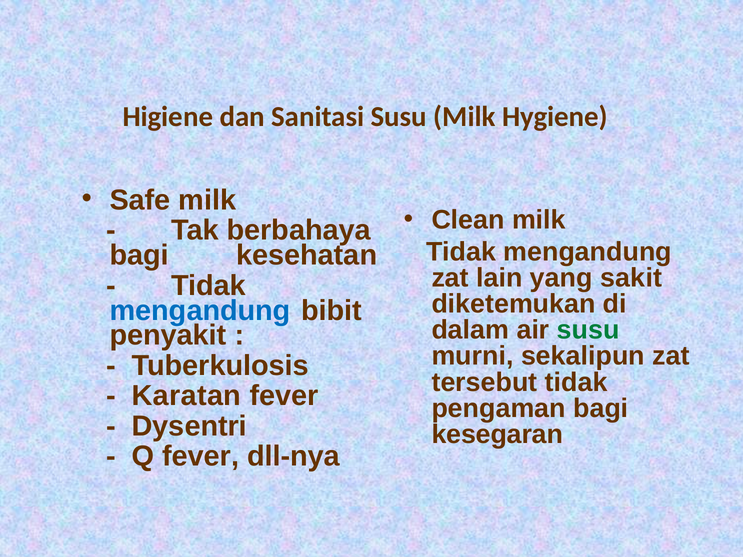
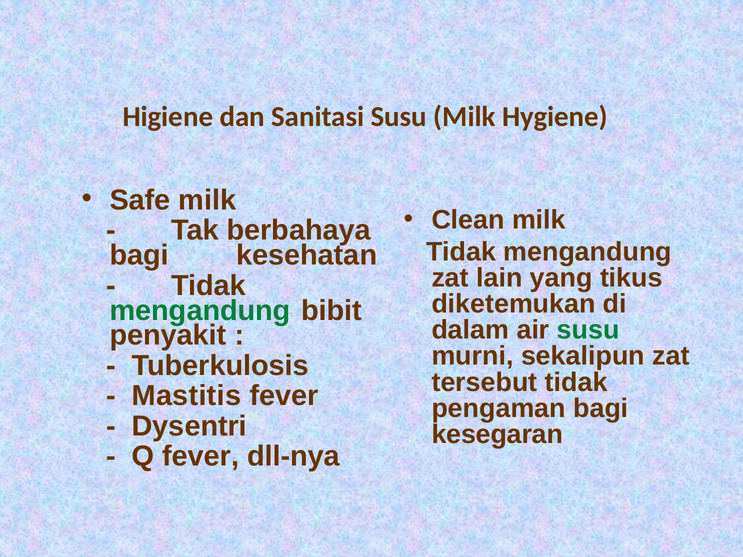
sakit: sakit -> tikus (631, 278)
mengandung colour: blue -> green (200, 311)
Karatan: Karatan -> Mastitis (186, 396)
